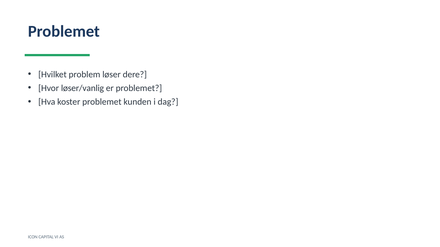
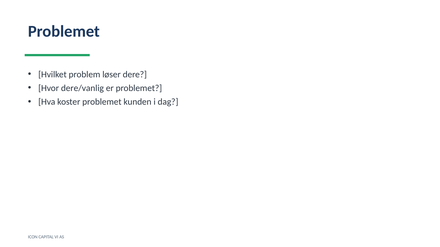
løser/vanlig: løser/vanlig -> dere/vanlig (82, 88)
